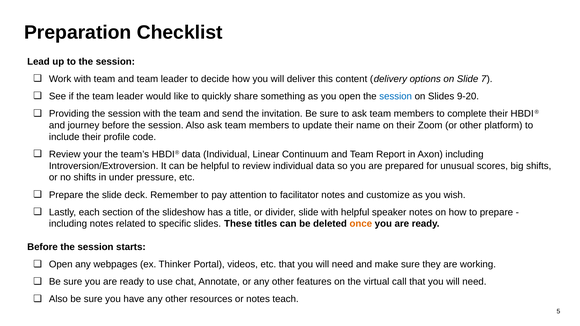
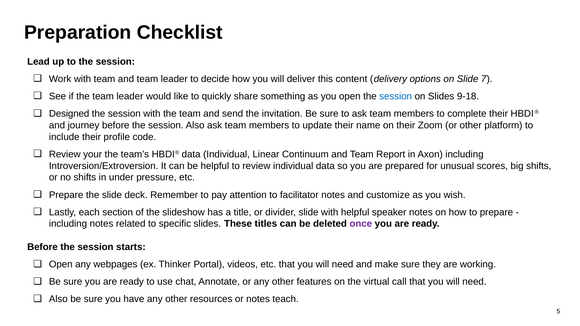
9-20: 9-20 -> 9-18 (468, 96)
Providing: Providing -> Designed (69, 114)
once colour: orange -> purple (361, 224)
